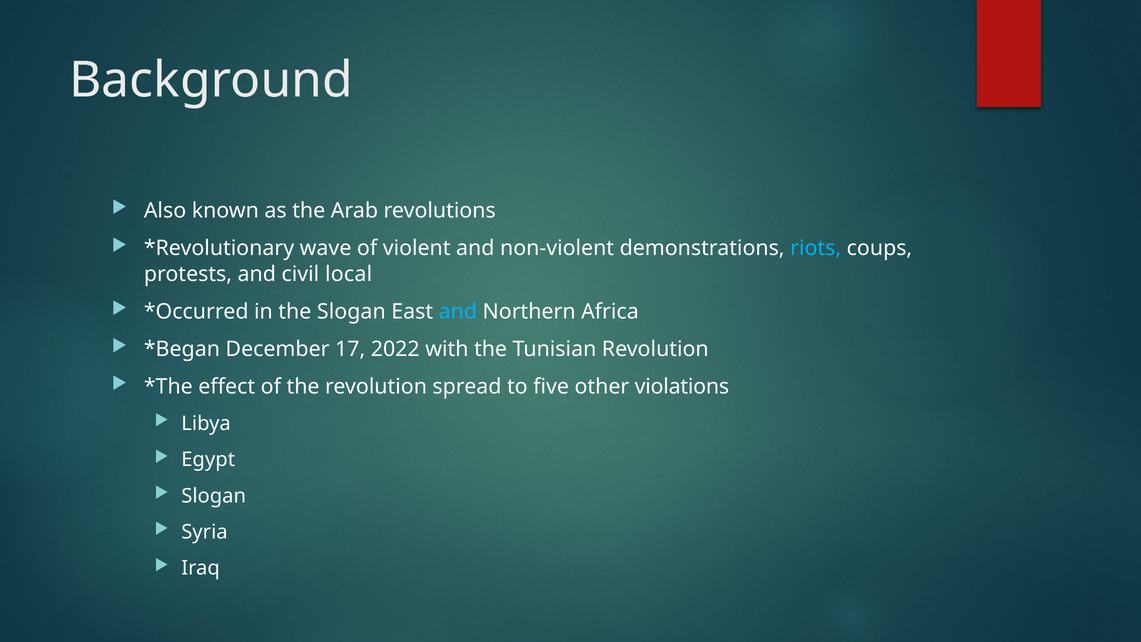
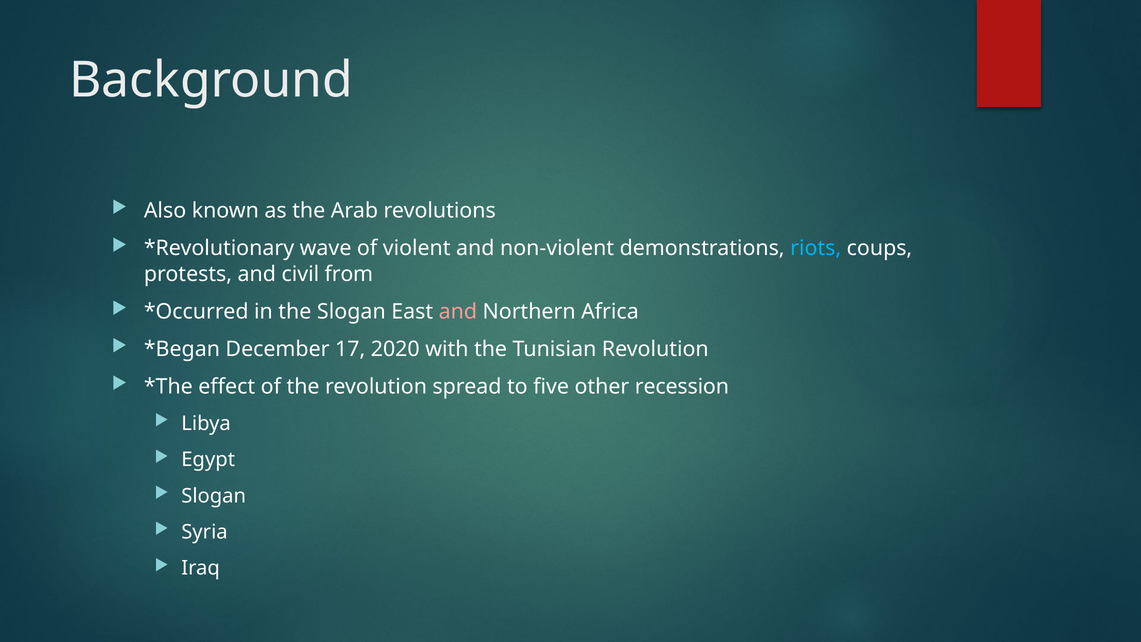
local: local -> from (349, 274)
and colour: light blue -> pink (458, 312)
2022: 2022 -> 2020 (395, 349)
violations: violations -> recession (682, 387)
